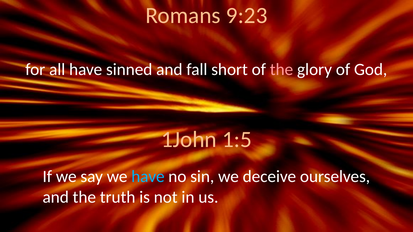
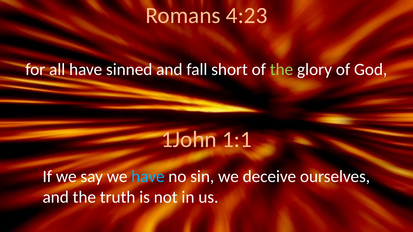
9:23: 9:23 -> 4:23 (247, 16)
the colour: pink -> light green (282, 70)
1:5: 1:5 -> 1:1 (237, 140)
